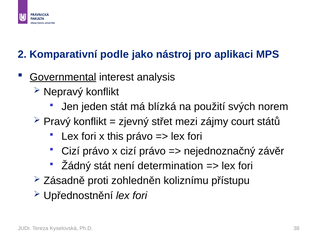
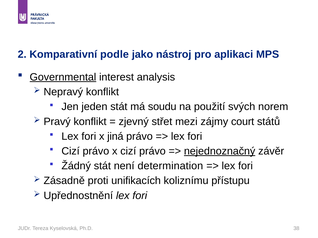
blízká: blízká -> soudu (162, 107)
this: this -> jiná (115, 137)
nejednoznačný underline: none -> present (220, 151)
zohledněn: zohledněn -> unifikacích (136, 181)
